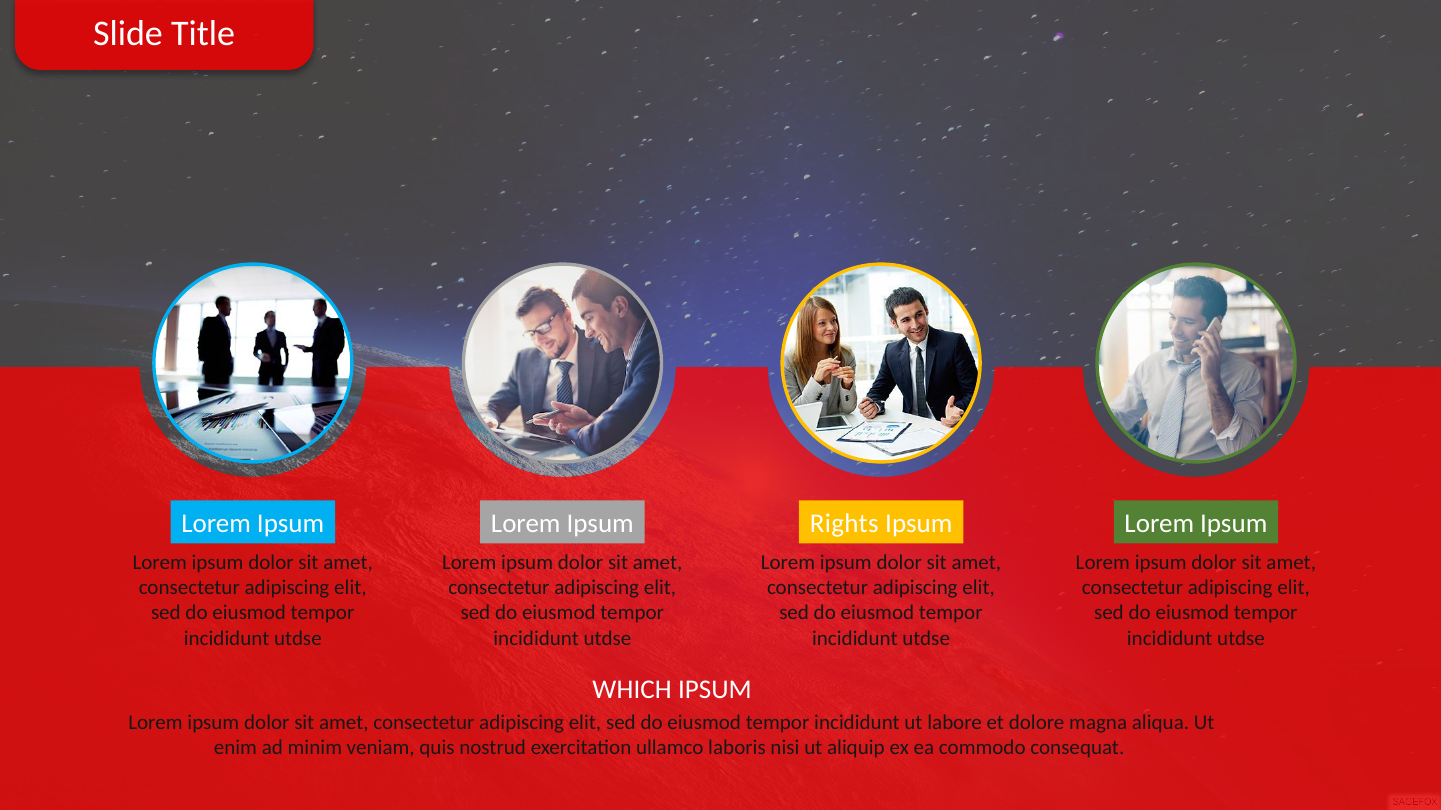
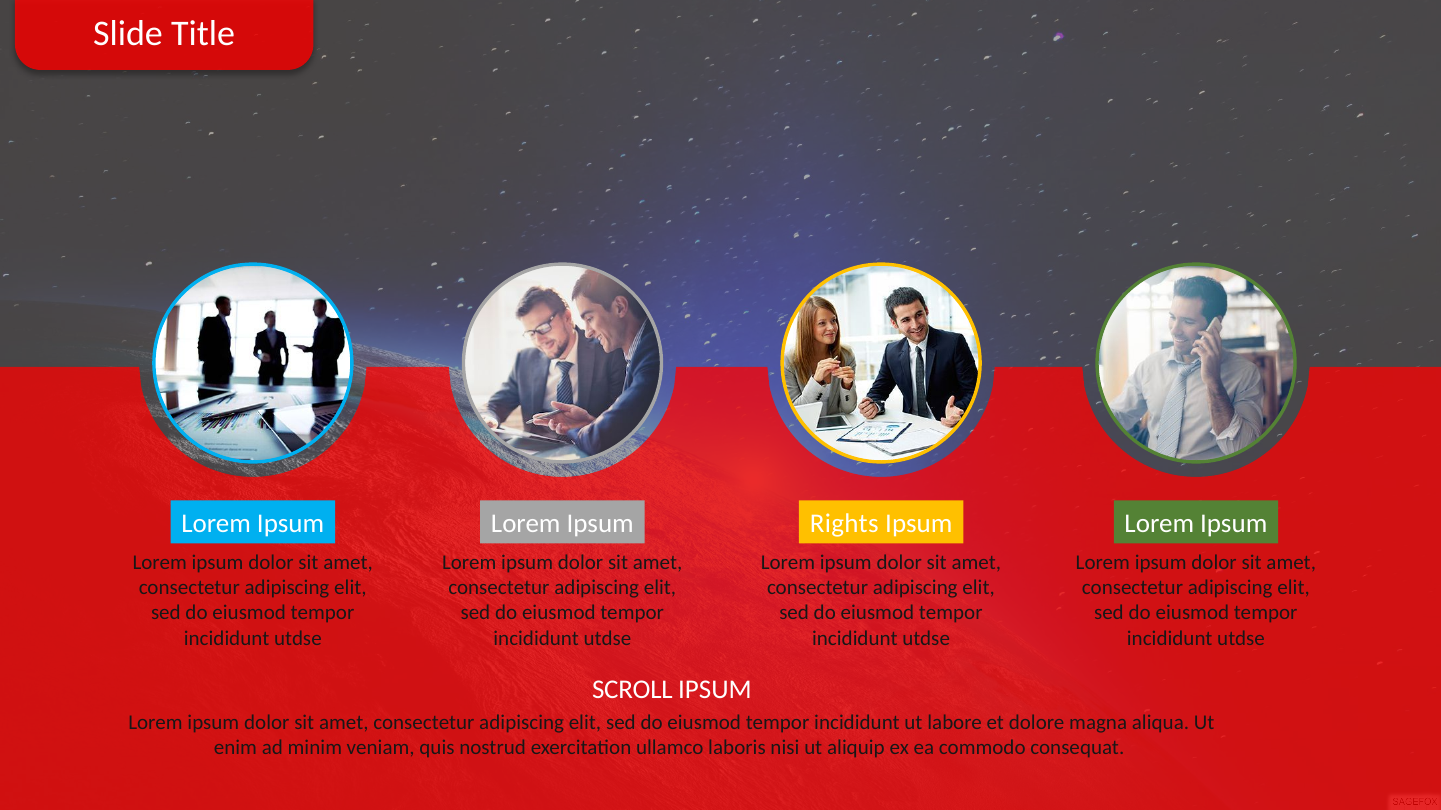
WHICH: WHICH -> SCROLL (632, 690)
